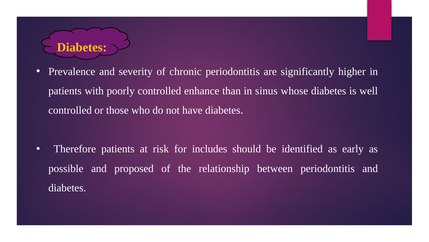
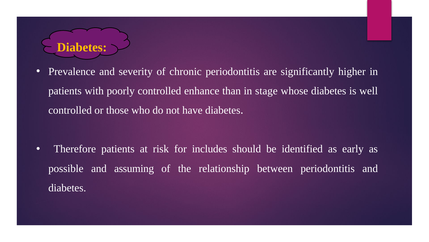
sinus: sinus -> stage (266, 91)
proposed: proposed -> assuming (134, 168)
